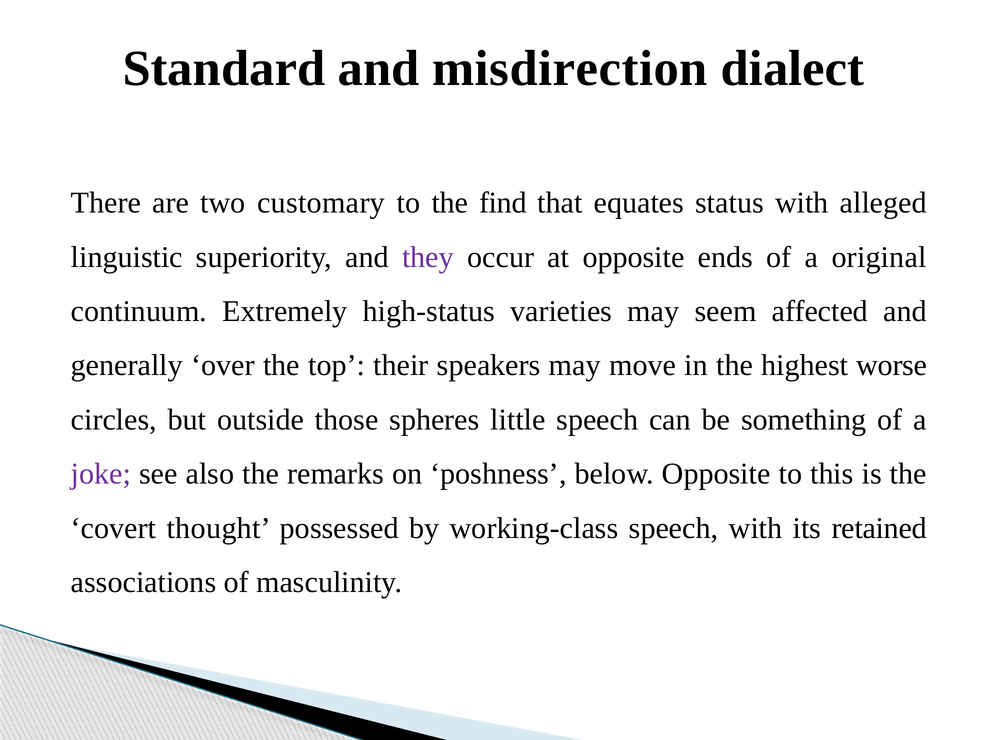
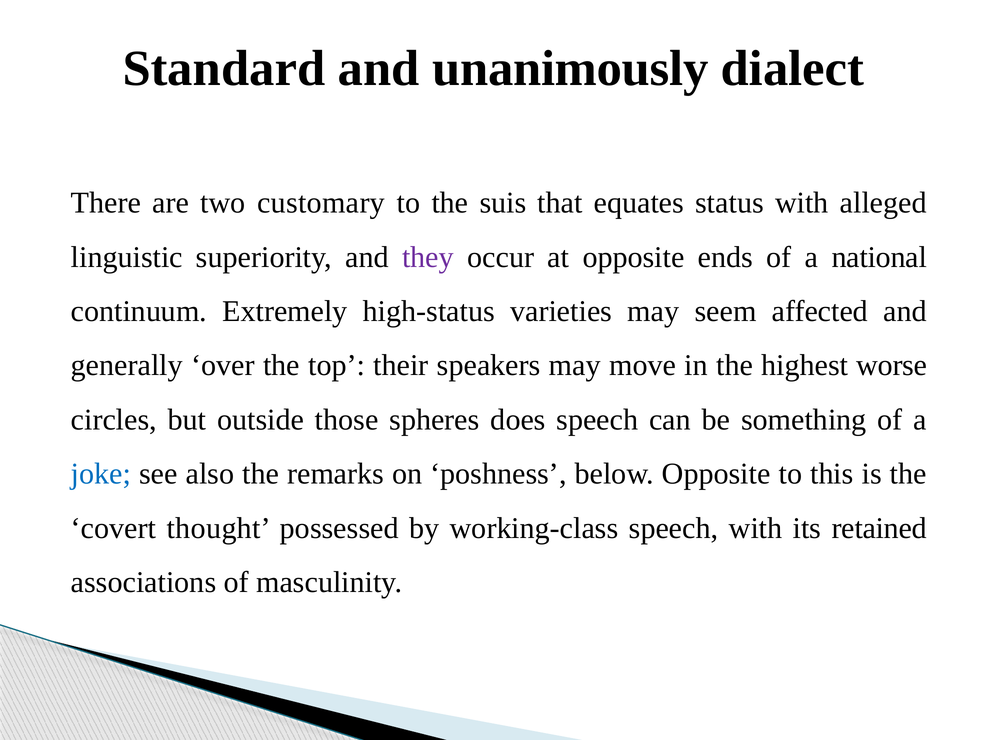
misdirection: misdirection -> unanimously (570, 68)
find: find -> suis (503, 203)
original: original -> national (879, 257)
little: little -> does (518, 420)
joke colour: purple -> blue (101, 474)
